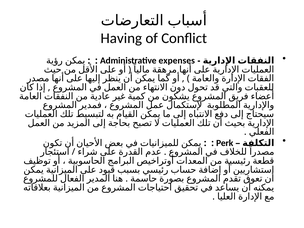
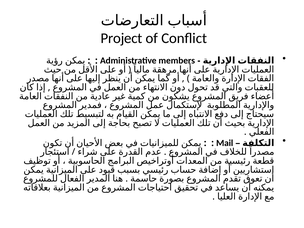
Having: Having -> Project (122, 38)
expenses: expenses -> members (177, 61)
Perk: Perk -> Mail (225, 143)
